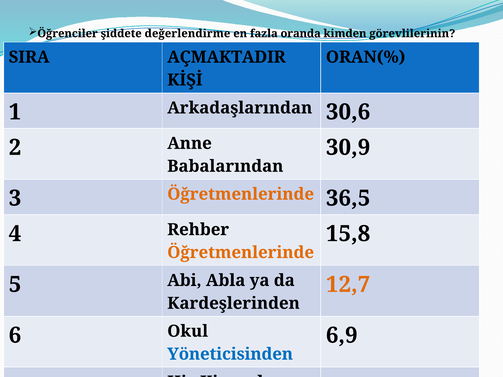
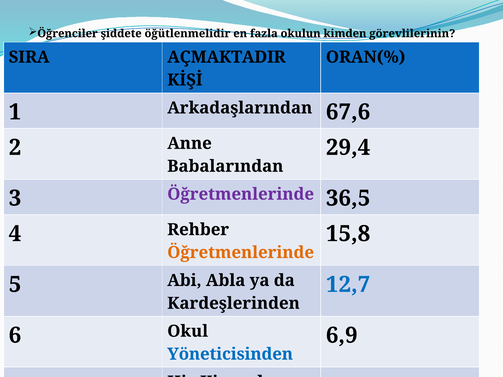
değerlendirme: değerlendirme -> öğütlenmelidir (187, 34)
oranda: oranda -> okulun (301, 34)
30,6: 30,6 -> 67,6 (348, 112)
30,9: 30,9 -> 29,4 (348, 148)
Öğretmenlerinde colour: orange -> purple (241, 194)
12,7 colour: orange -> blue (348, 285)
